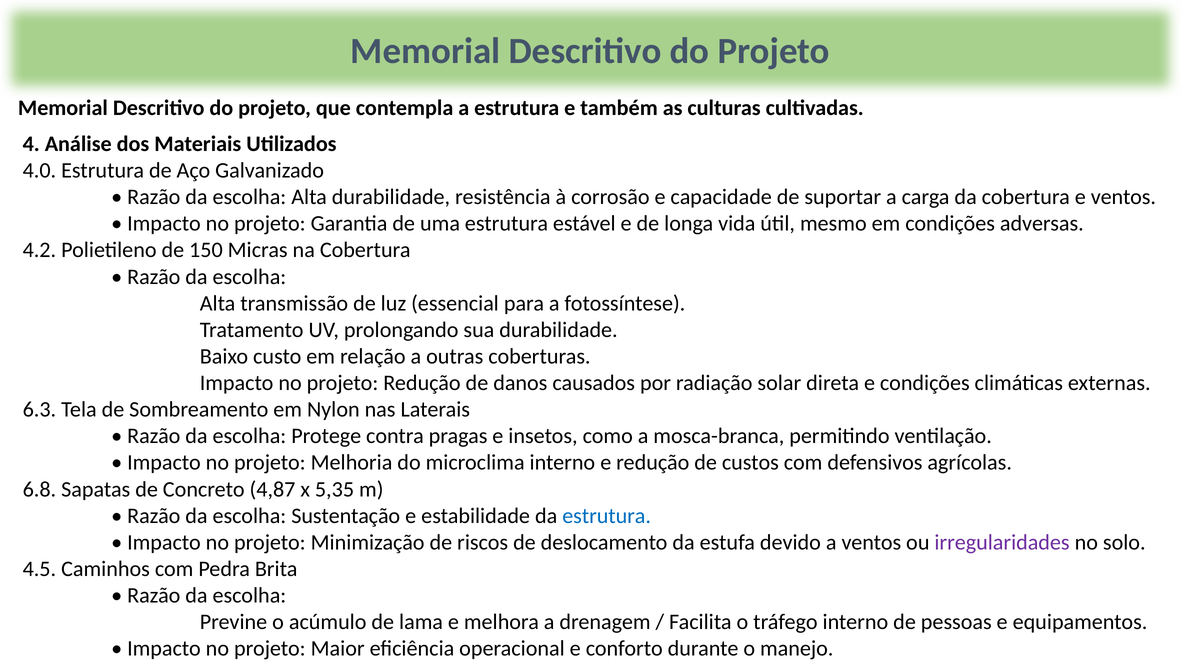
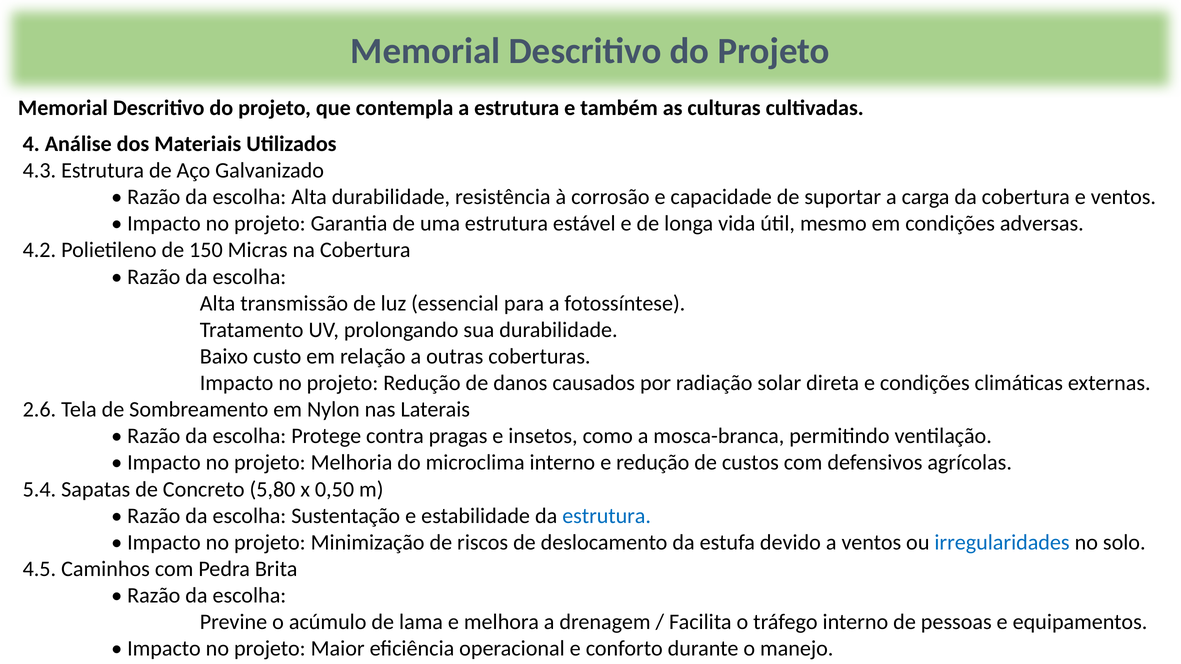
4.0: 4.0 -> 4.3 (39, 171)
6.3: 6.3 -> 2.6 (39, 410)
6.8: 6.8 -> 5.4 (39, 489)
4,87: 4,87 -> 5,80 (273, 489)
5,35: 5,35 -> 0,50 (334, 489)
irregularidades colour: purple -> blue (1002, 543)
